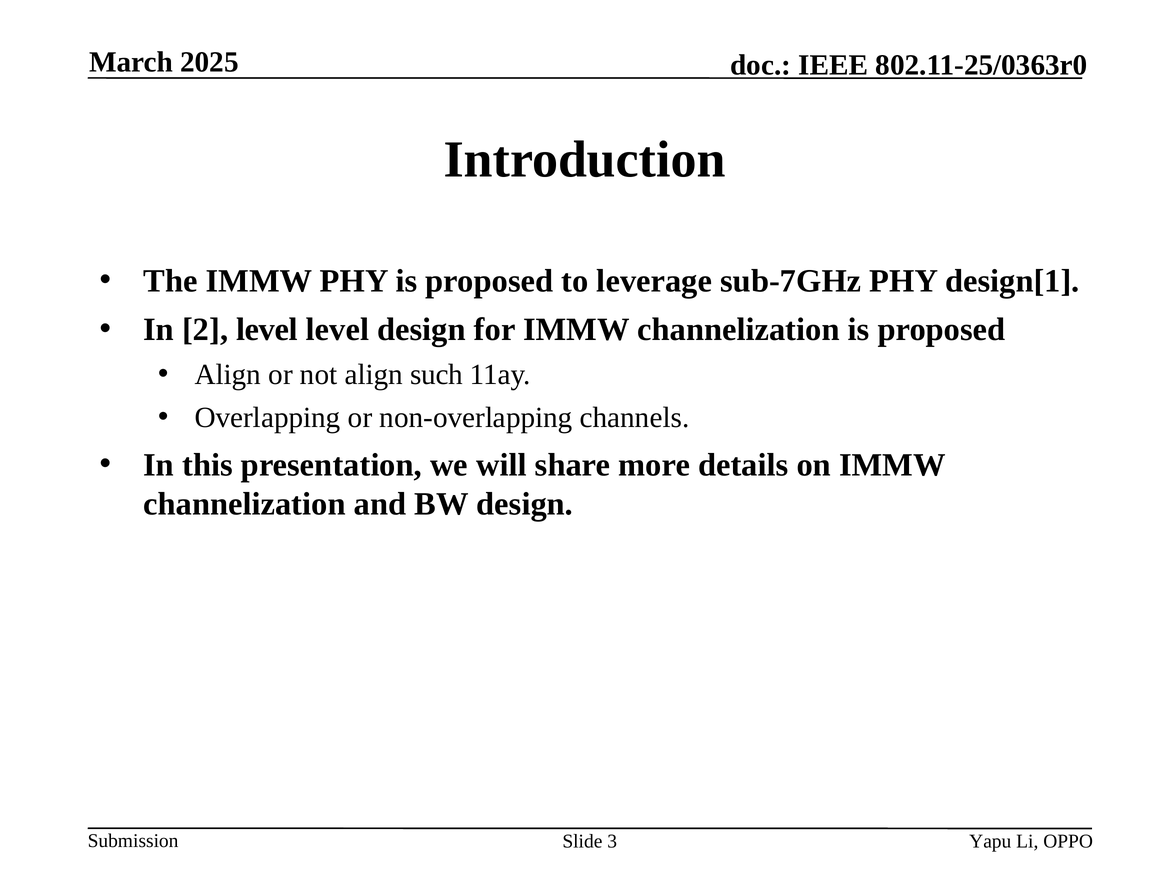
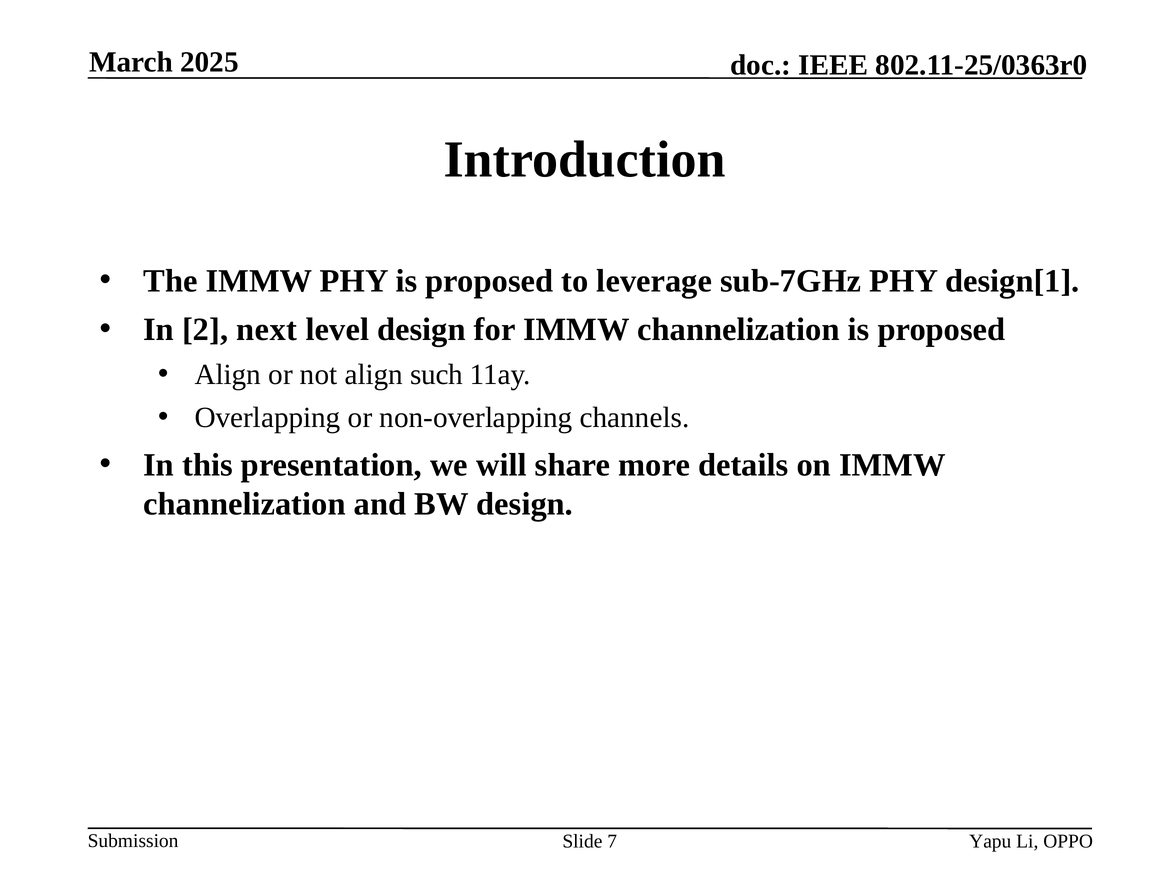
2 level: level -> next (267, 330)
3: 3 -> 7 (612, 842)
